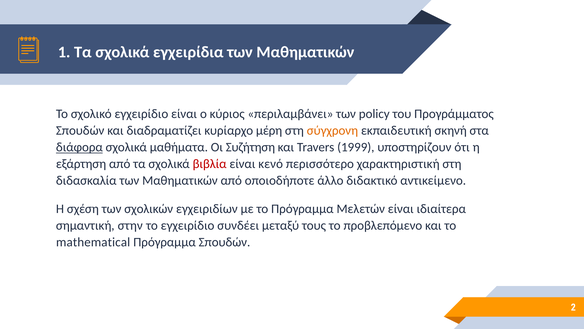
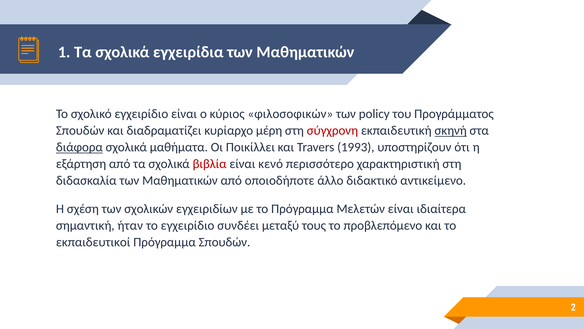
περιλαμβάνει: περιλαμβάνει -> φιλοσοφικών (290, 114)
σύγχρονη colour: orange -> red (332, 130)
σκηνή underline: none -> present (451, 130)
Συζήτηση: Συζήτηση -> Ποικίλλει (250, 147)
1999: 1999 -> 1993 (356, 147)
στην: στην -> ήταν (130, 225)
mathematical: mathematical -> εκπαιδευτικοί (93, 242)
